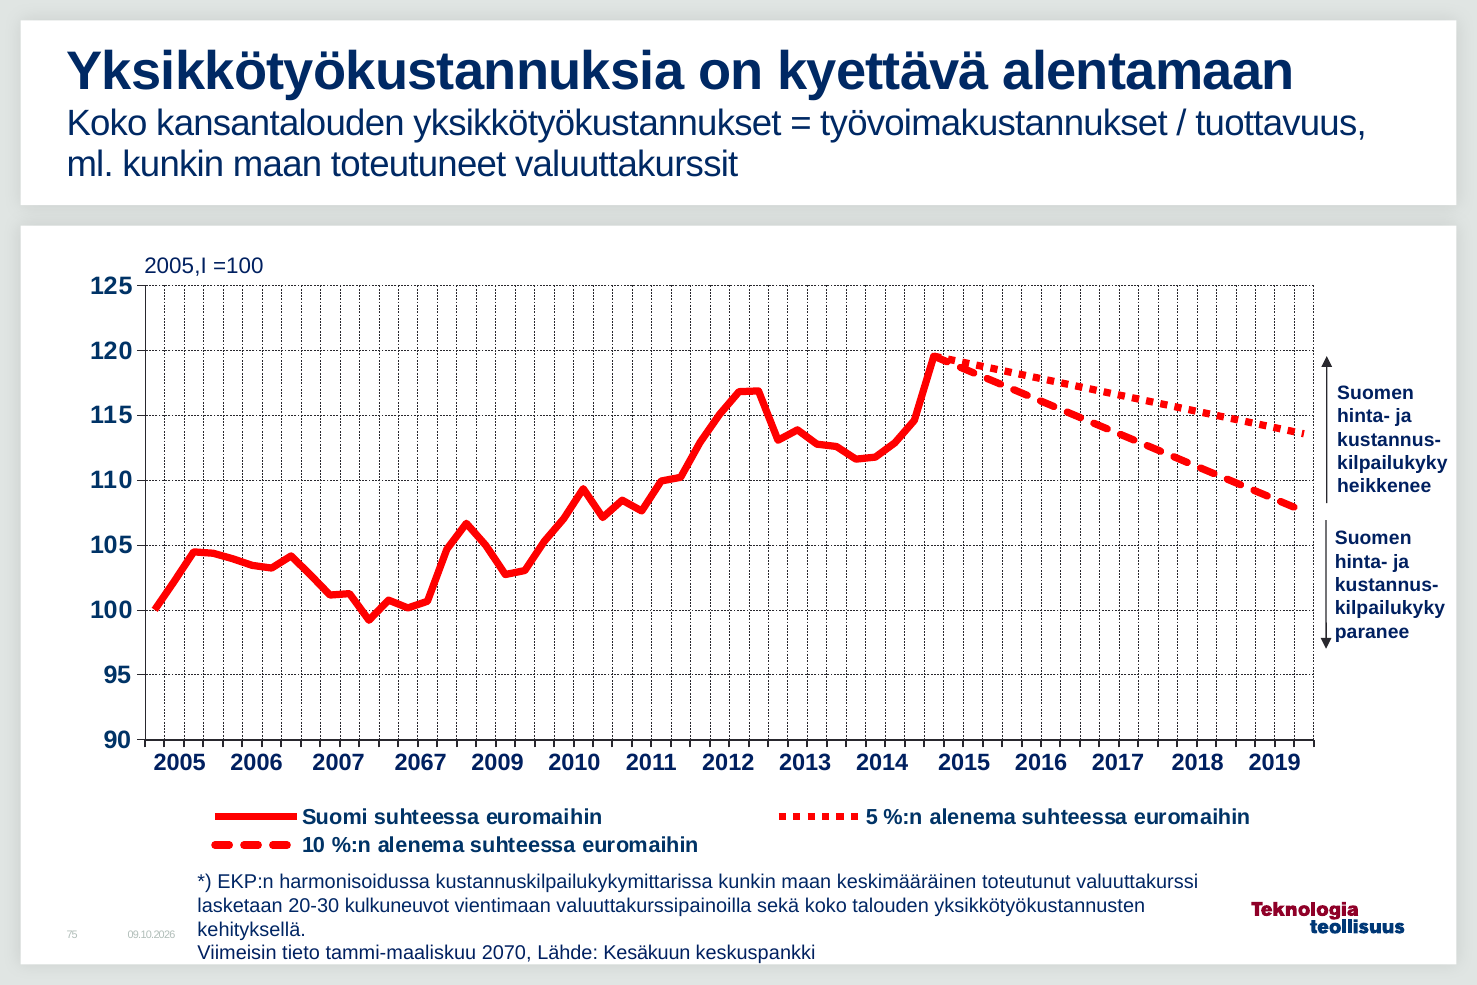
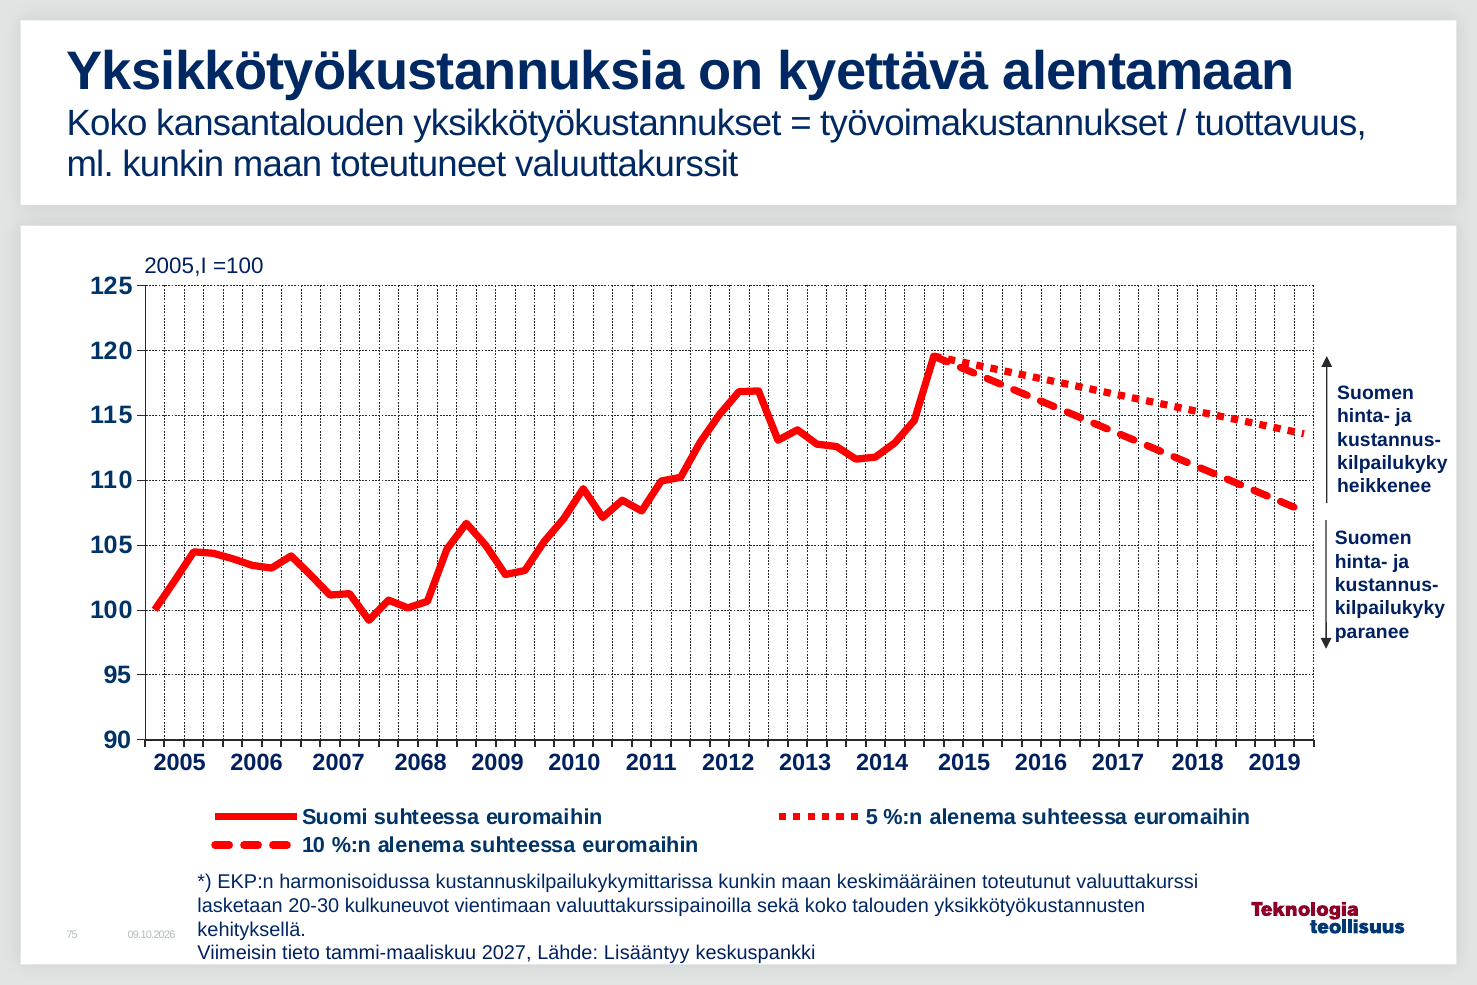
2067: 2067 -> 2068 (421, 762)
2070: 2070 -> 2027 (507, 953)
Kesäkuun: Kesäkuun -> Lisääntyy (647, 953)
